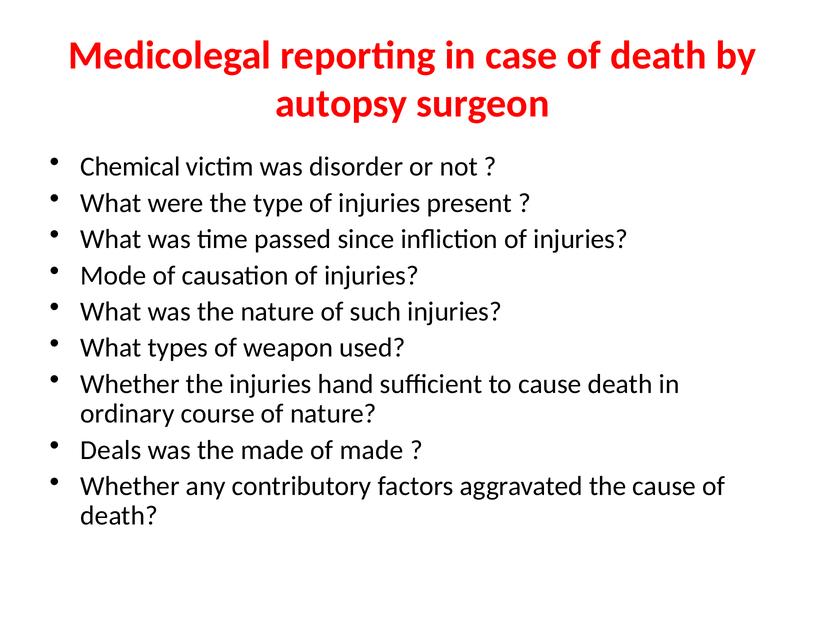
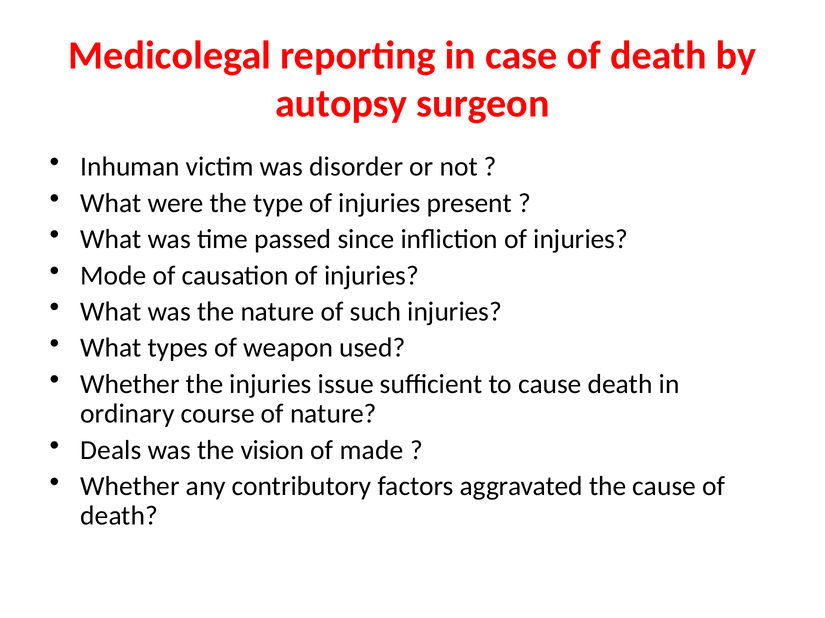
Chemical: Chemical -> Inhuman (130, 167)
hand: hand -> issue (346, 385)
the made: made -> vision (272, 451)
